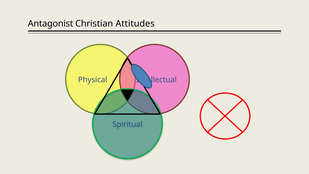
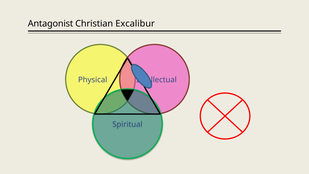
Attitudes: Attitudes -> Excalibur (135, 24)
